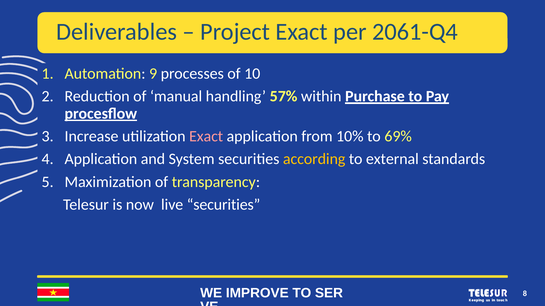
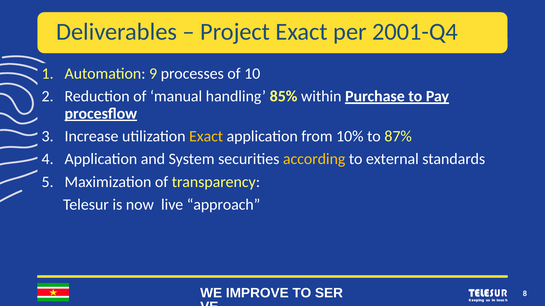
2061-Q4: 2061-Q4 -> 2001-Q4 (415, 32)
57%: 57% -> 85% (284, 97)
Exact colour: pink -> yellow (206, 137)
69%: 69% -> 87% (398, 137)
live securities: securities -> approach (224, 205)
